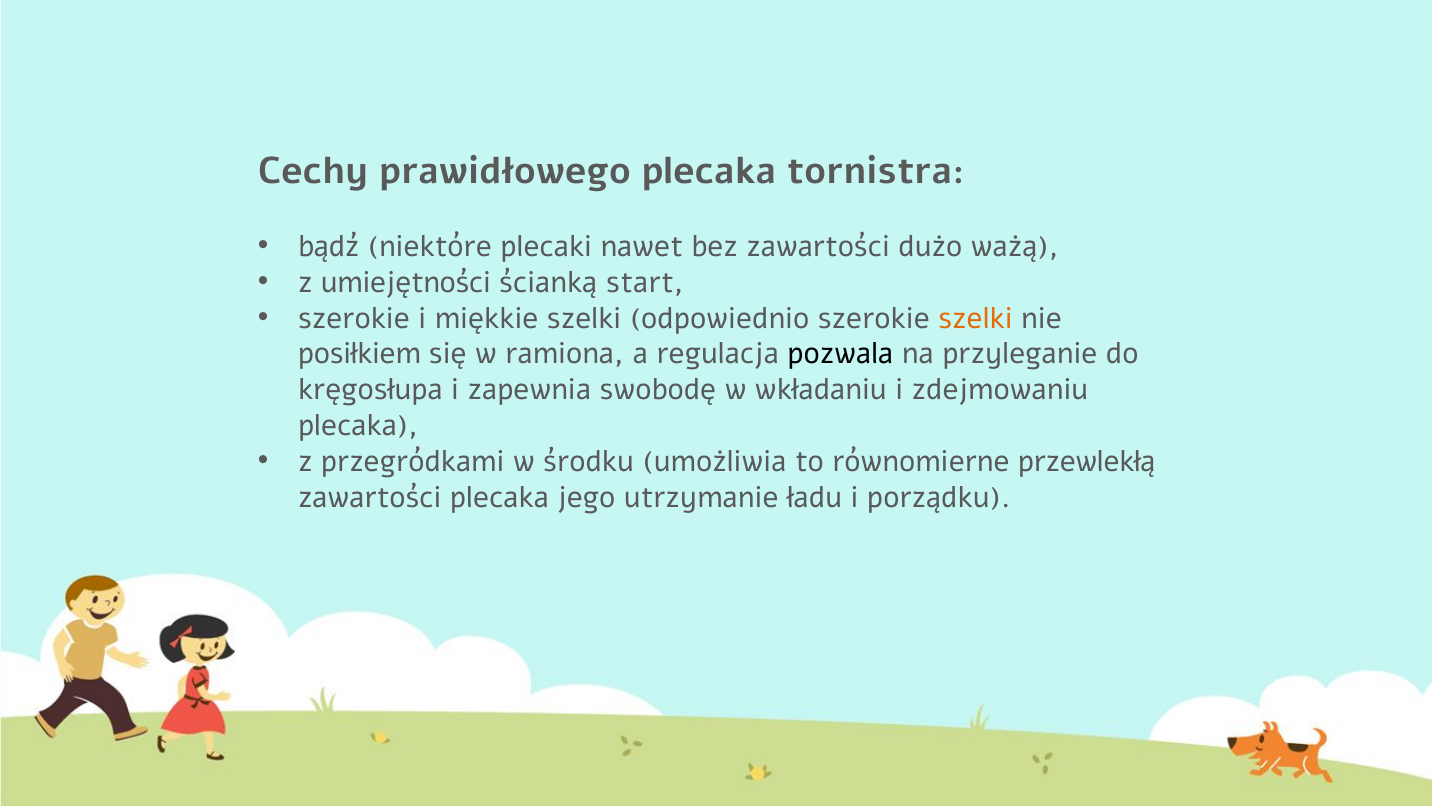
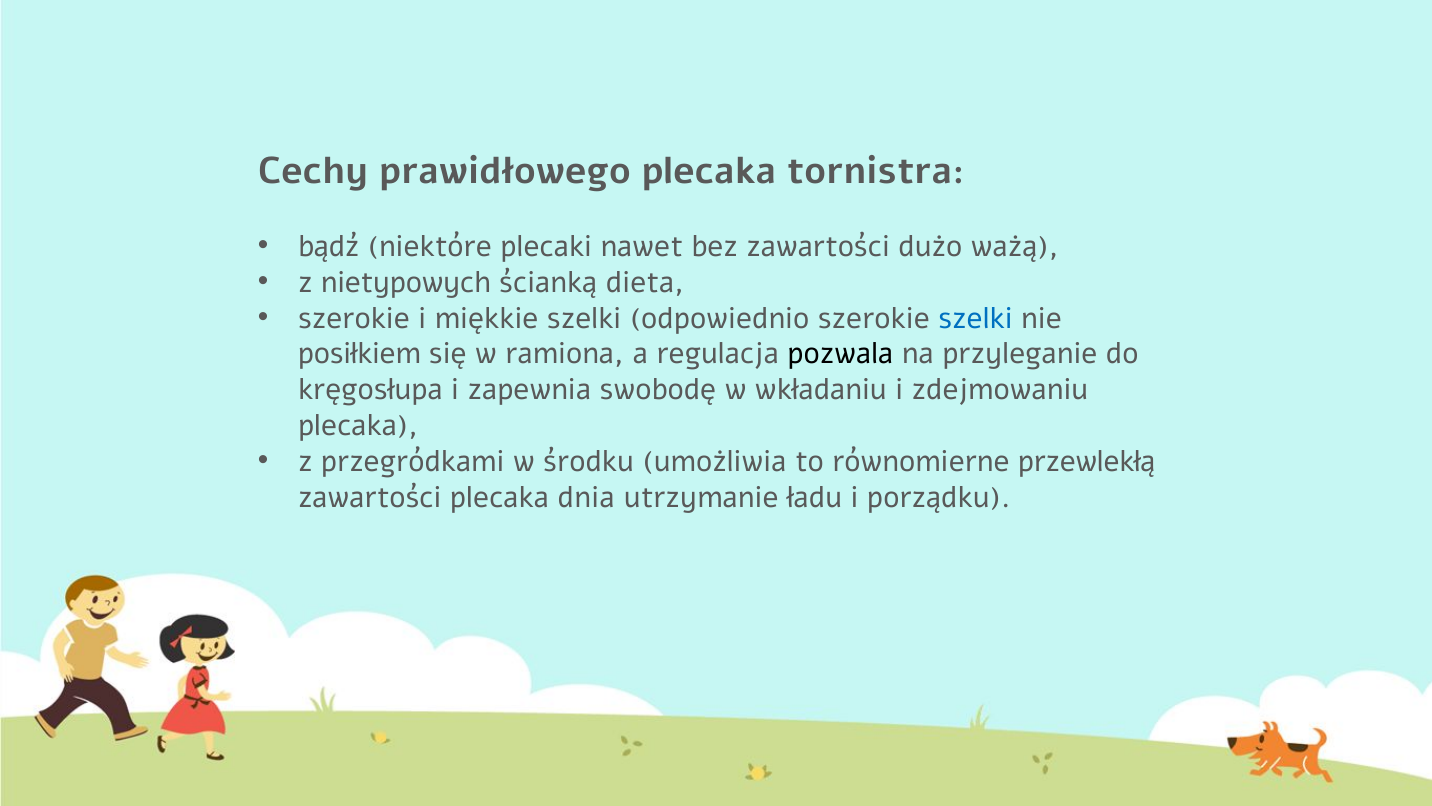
umiejętności: umiejętności -> nietypowych (406, 282)
start: start -> dieta (645, 282)
szelki colour: orange -> blue (976, 318)
jego: jego -> dnia (586, 497)
